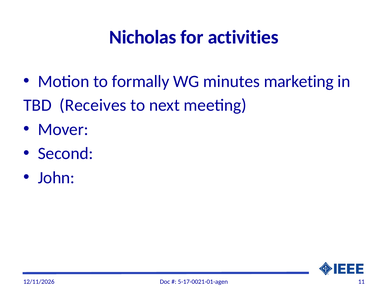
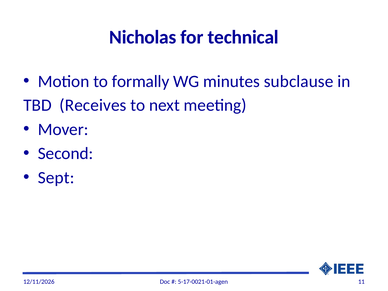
activities: activities -> technical (243, 37)
marketing: marketing -> subclause (299, 81)
John: John -> Sept (56, 178)
